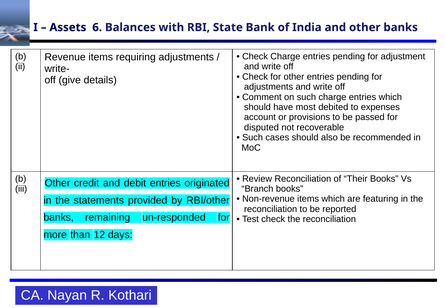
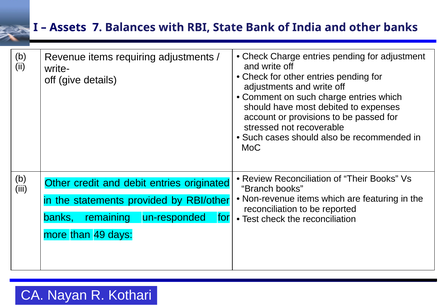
6: 6 -> 7 (97, 27)
disputed: disputed -> stressed (261, 127)
12: 12 -> 49 (99, 235)
